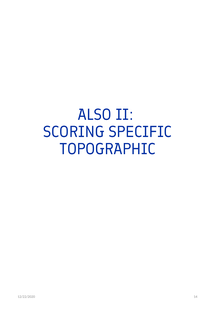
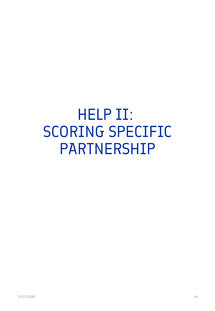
ALSO: ALSO -> HELP (95, 114)
TOPOGRAPHIC: TOPOGRAPHIC -> PARTNERSHIP (107, 149)
